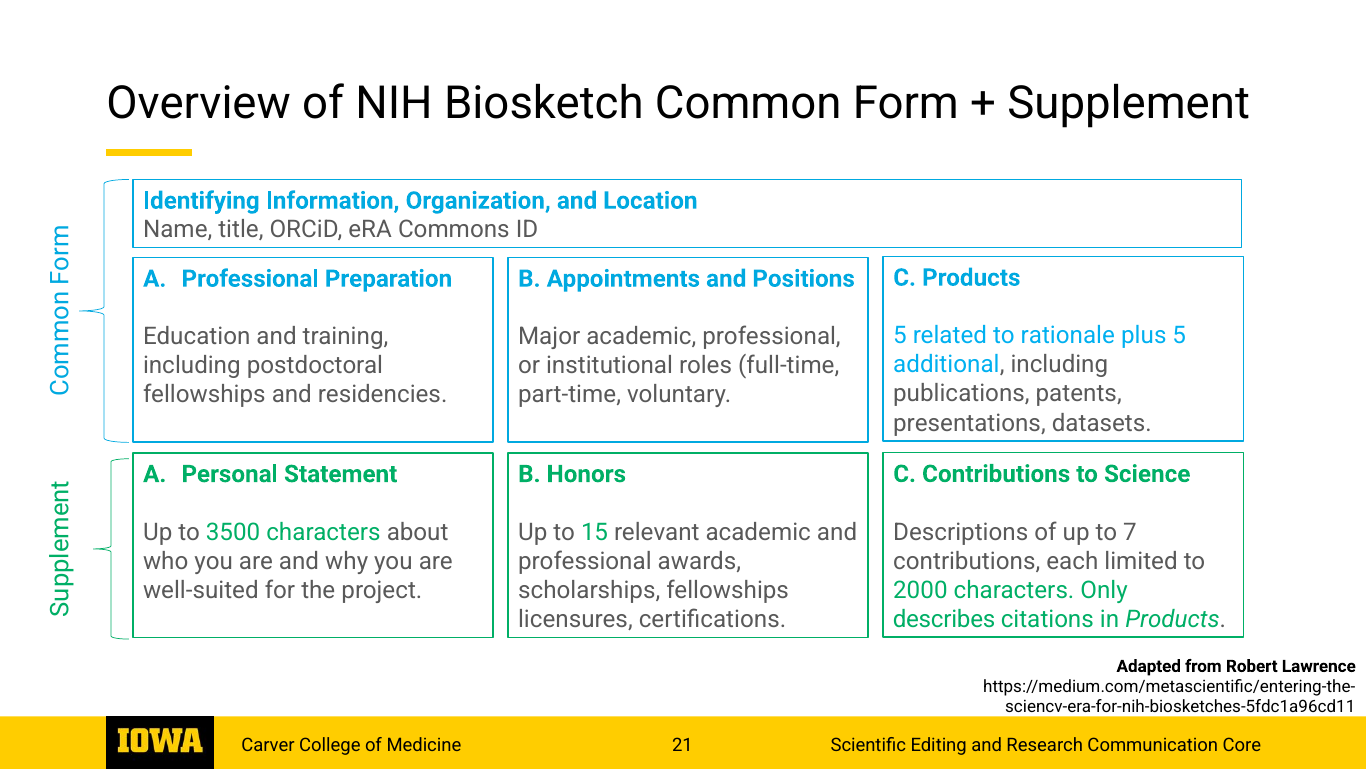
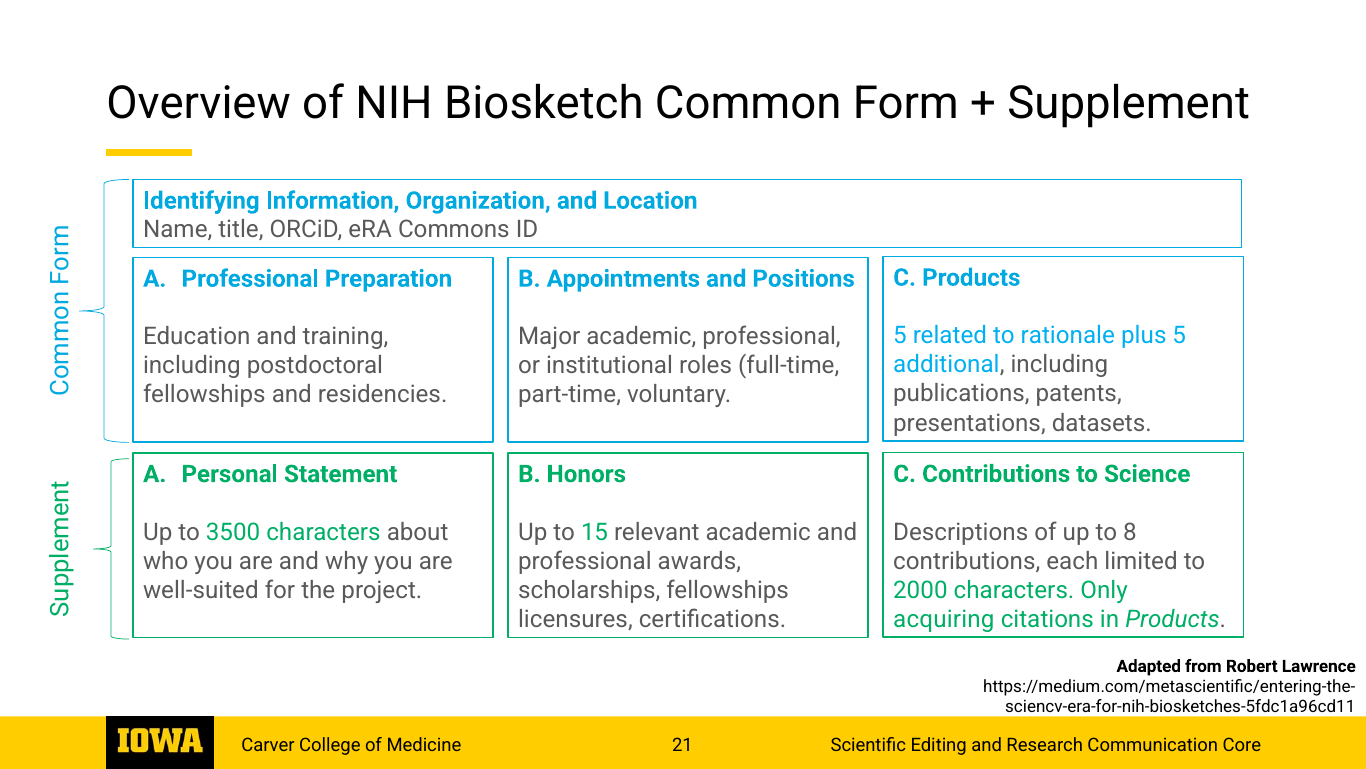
7: 7 -> 8 (1130, 532)
describes: describes -> acquiring (944, 619)
